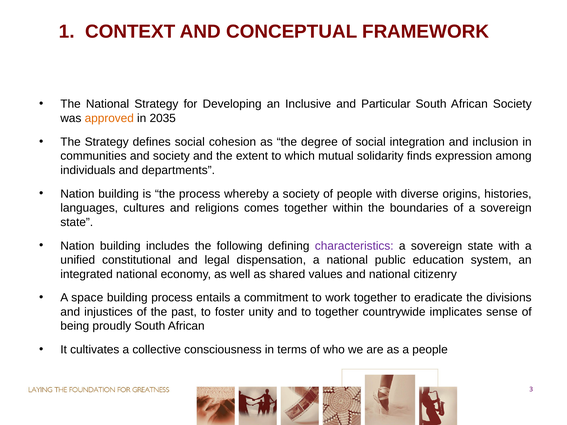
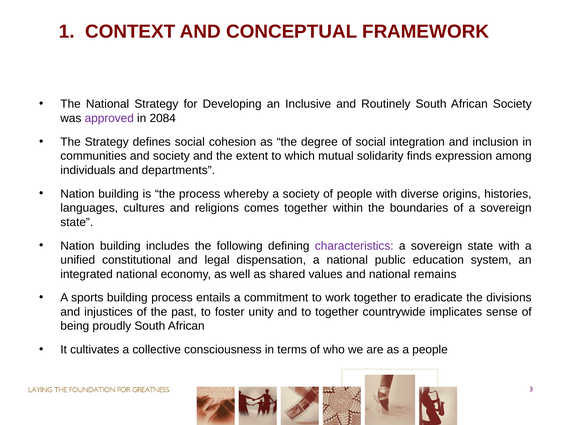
Particular: Particular -> Routinely (386, 104)
approved colour: orange -> purple (109, 118)
2035: 2035 -> 2084 (163, 118)
citizenry: citizenry -> remains (435, 274)
space: space -> sports (87, 298)
